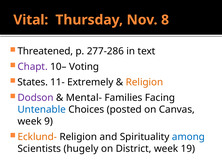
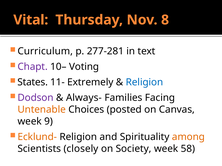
Threatened: Threatened -> Curriculum (45, 51)
277-286: 277-286 -> 277-281 (105, 51)
Religion colour: orange -> blue (144, 82)
Mental-: Mental- -> Always- (84, 98)
Untenable colour: blue -> orange (42, 110)
among colour: blue -> orange (188, 137)
hugely: hugely -> closely (81, 149)
District: District -> Society (134, 149)
19: 19 -> 58 (188, 149)
